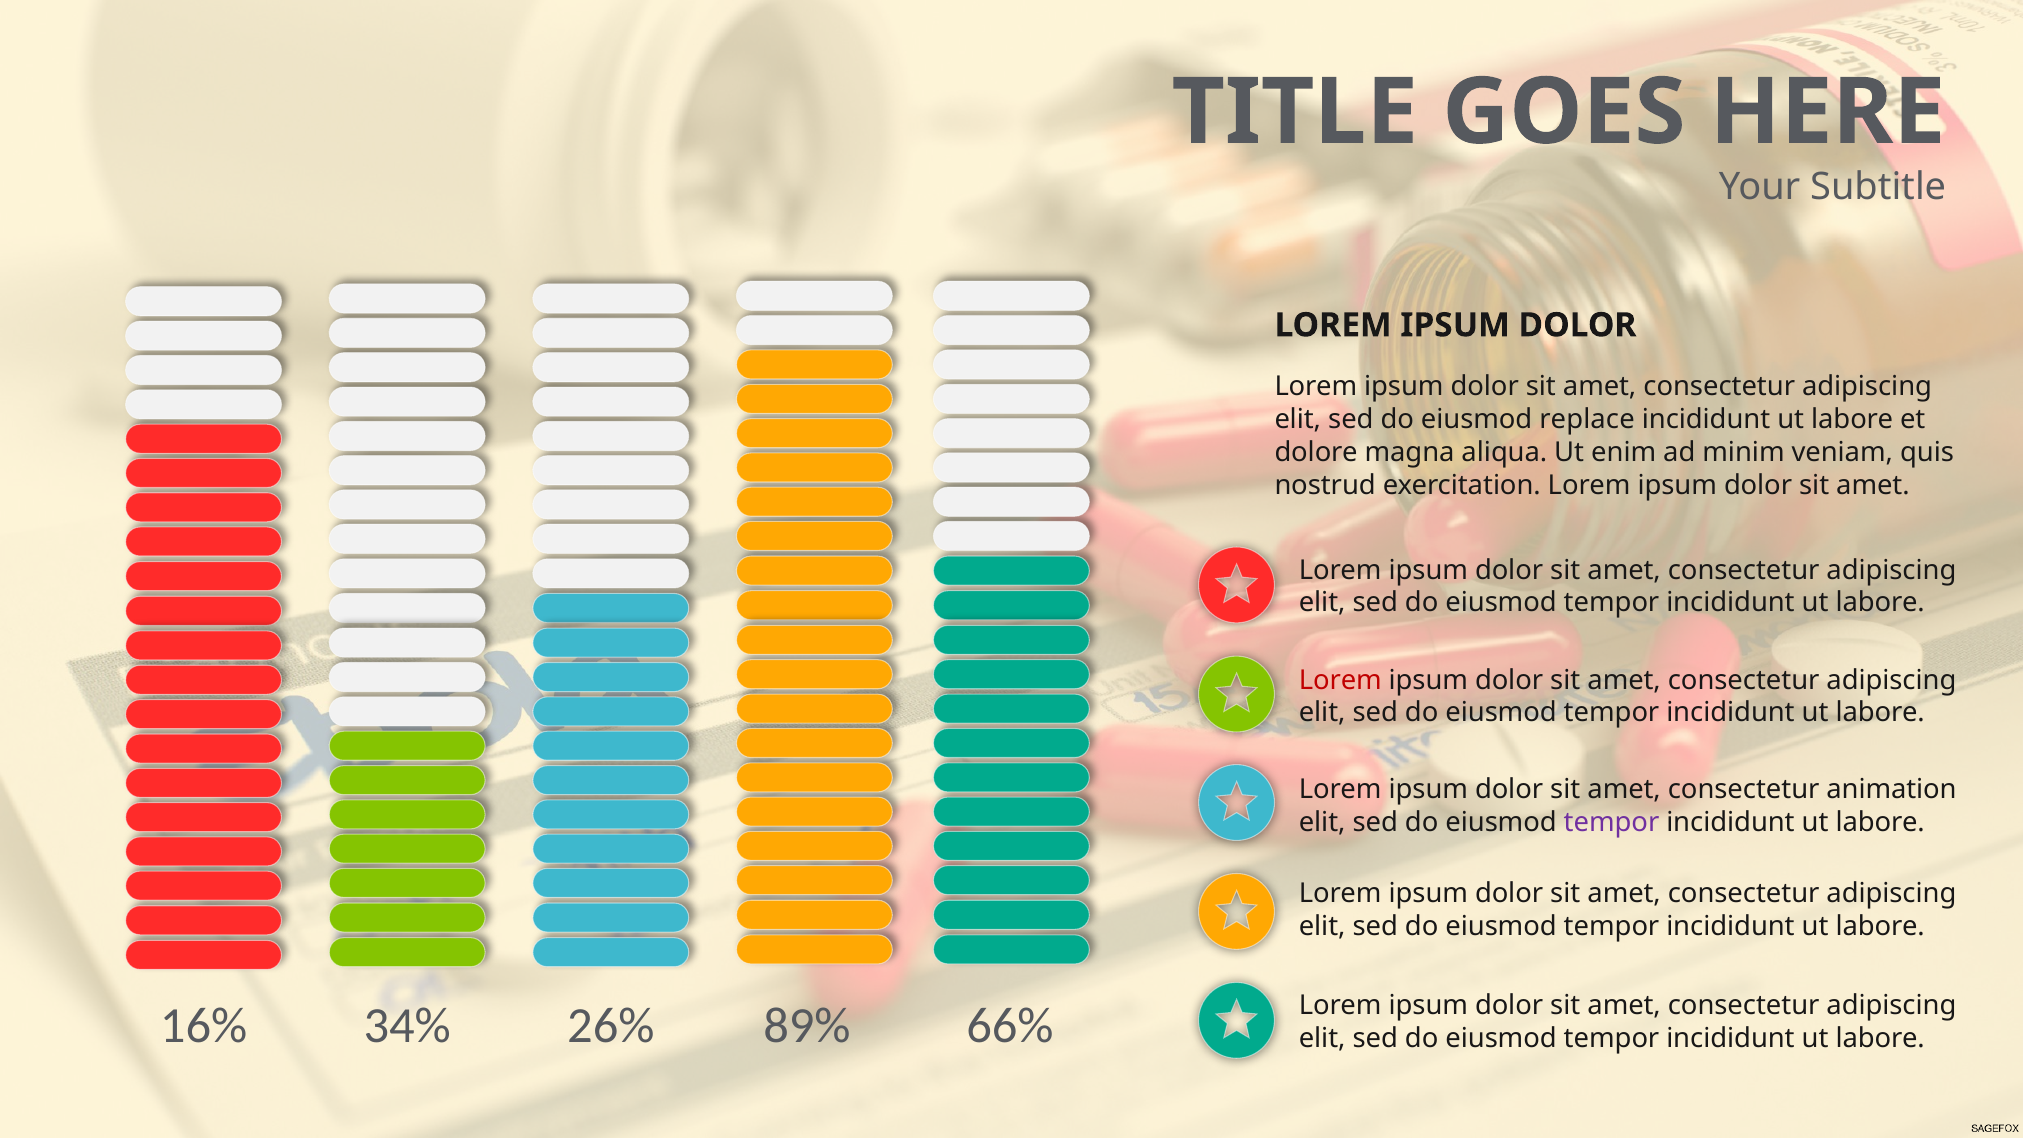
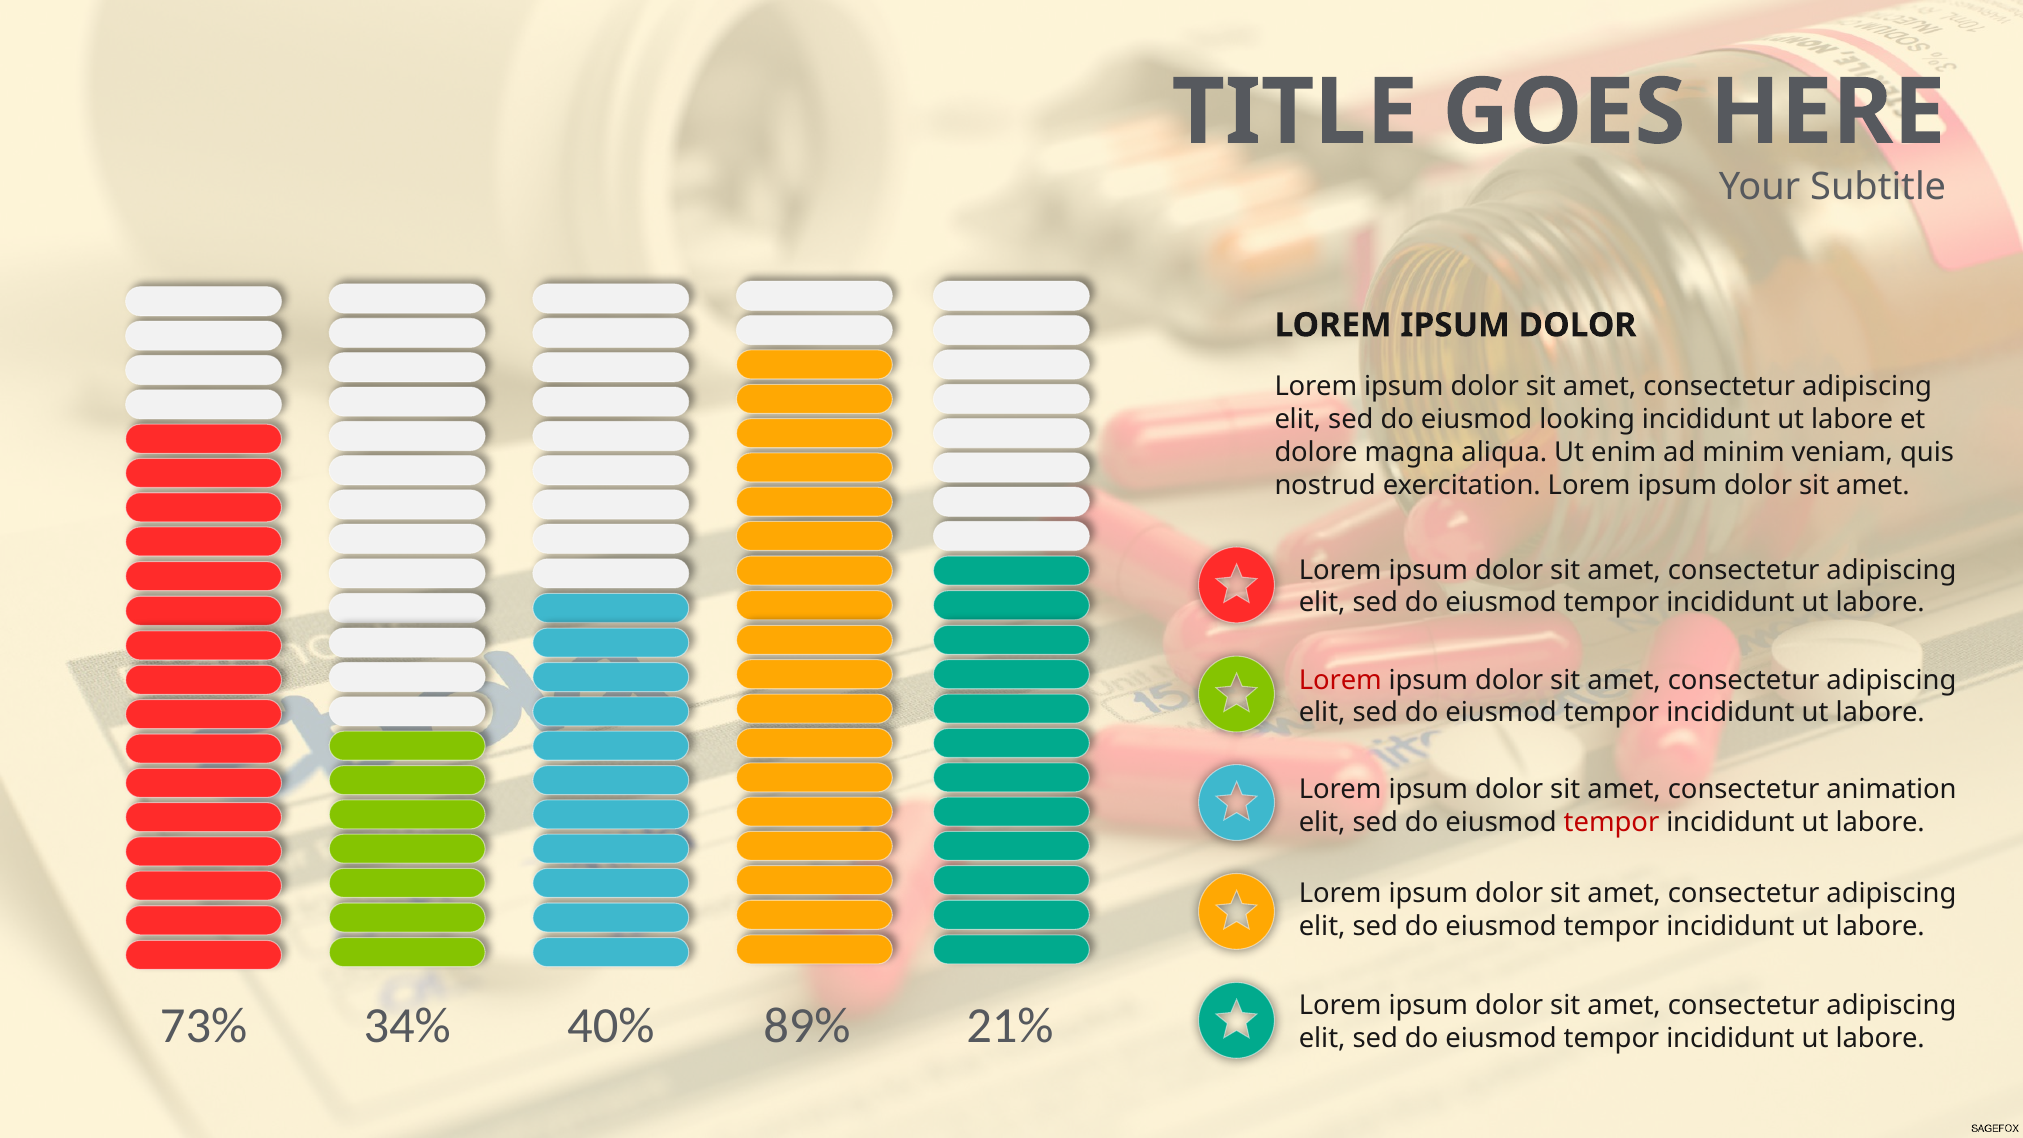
replace: replace -> looking (1587, 420)
tempor colour: purple -> red (1612, 823)
16%: 16% -> 73% (204, 1026)
26%: 26% -> 40% (611, 1026)
66%: 66% -> 21% (1010, 1026)
